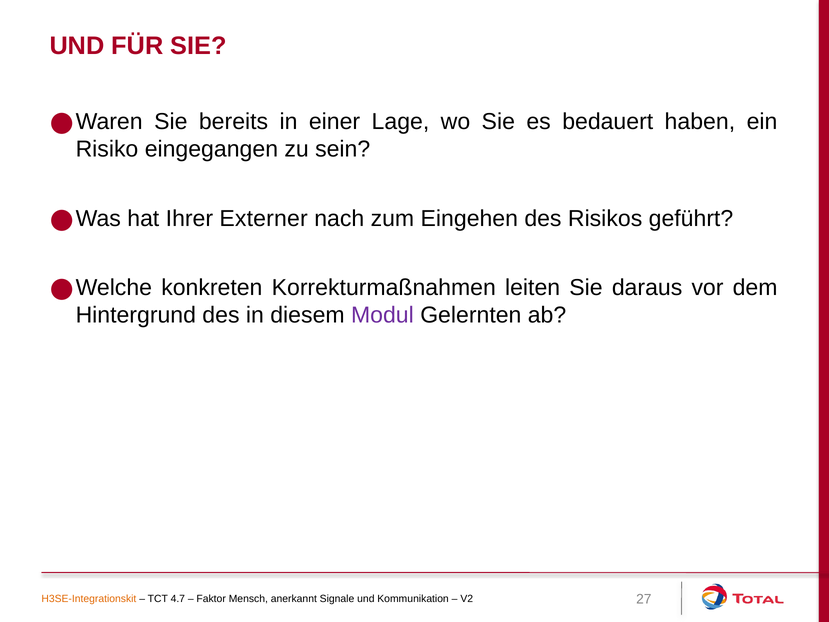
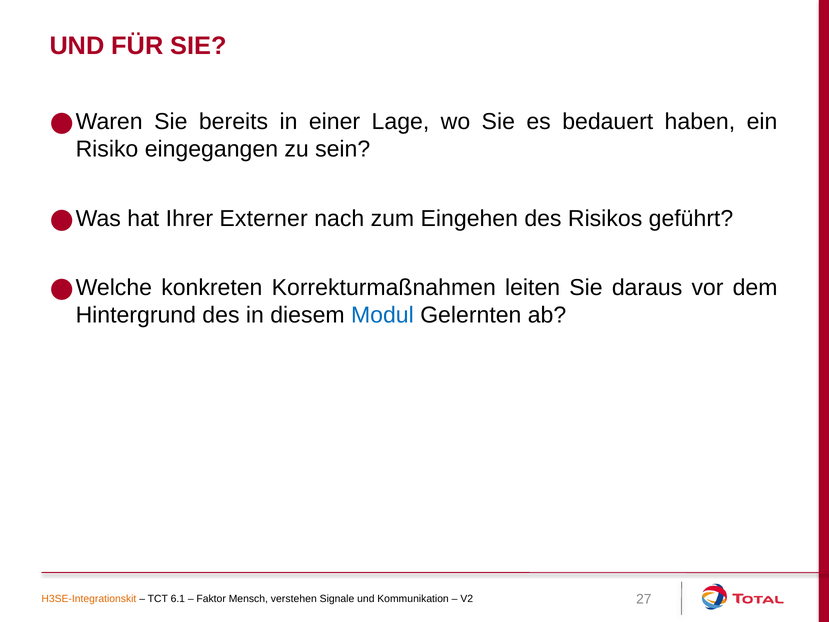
Modul colour: purple -> blue (382, 315)
4.7: 4.7 -> 6.1 (178, 599)
anerkannt: anerkannt -> verstehen (294, 599)
